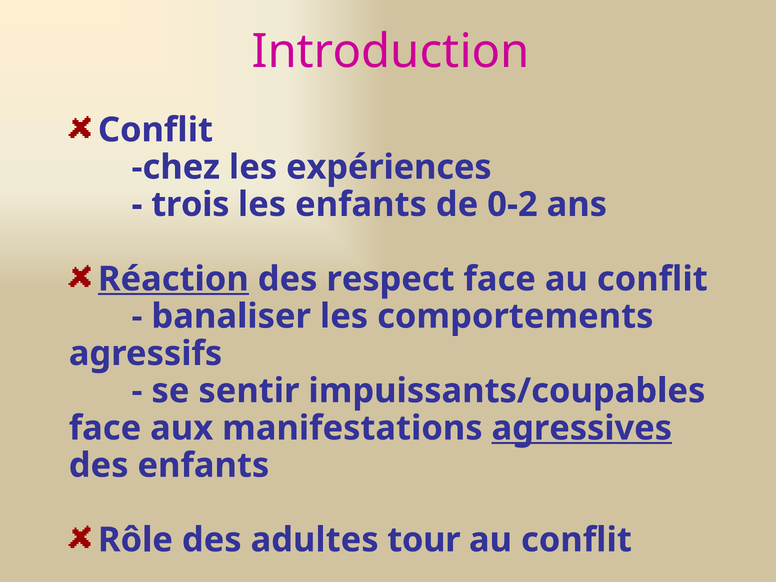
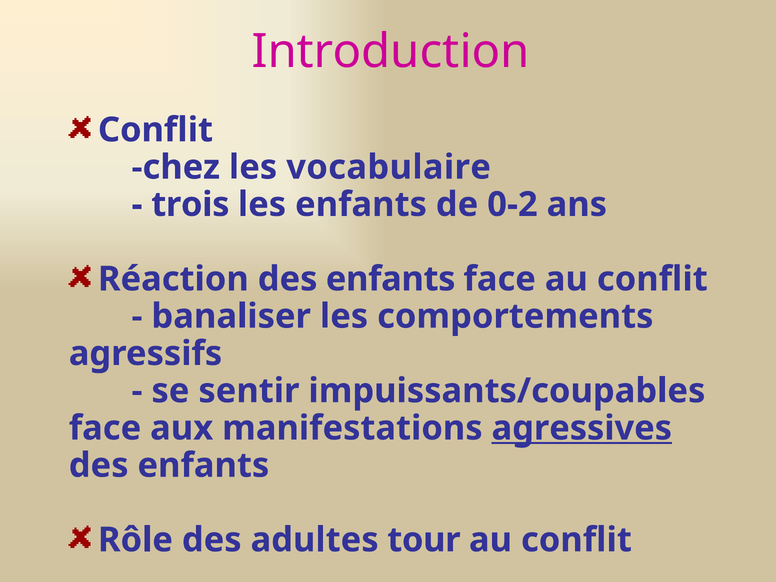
expériences: expériences -> vocabulaire (389, 167)
Réaction underline: present -> none (173, 279)
respect: respect -> enfants (391, 279)
